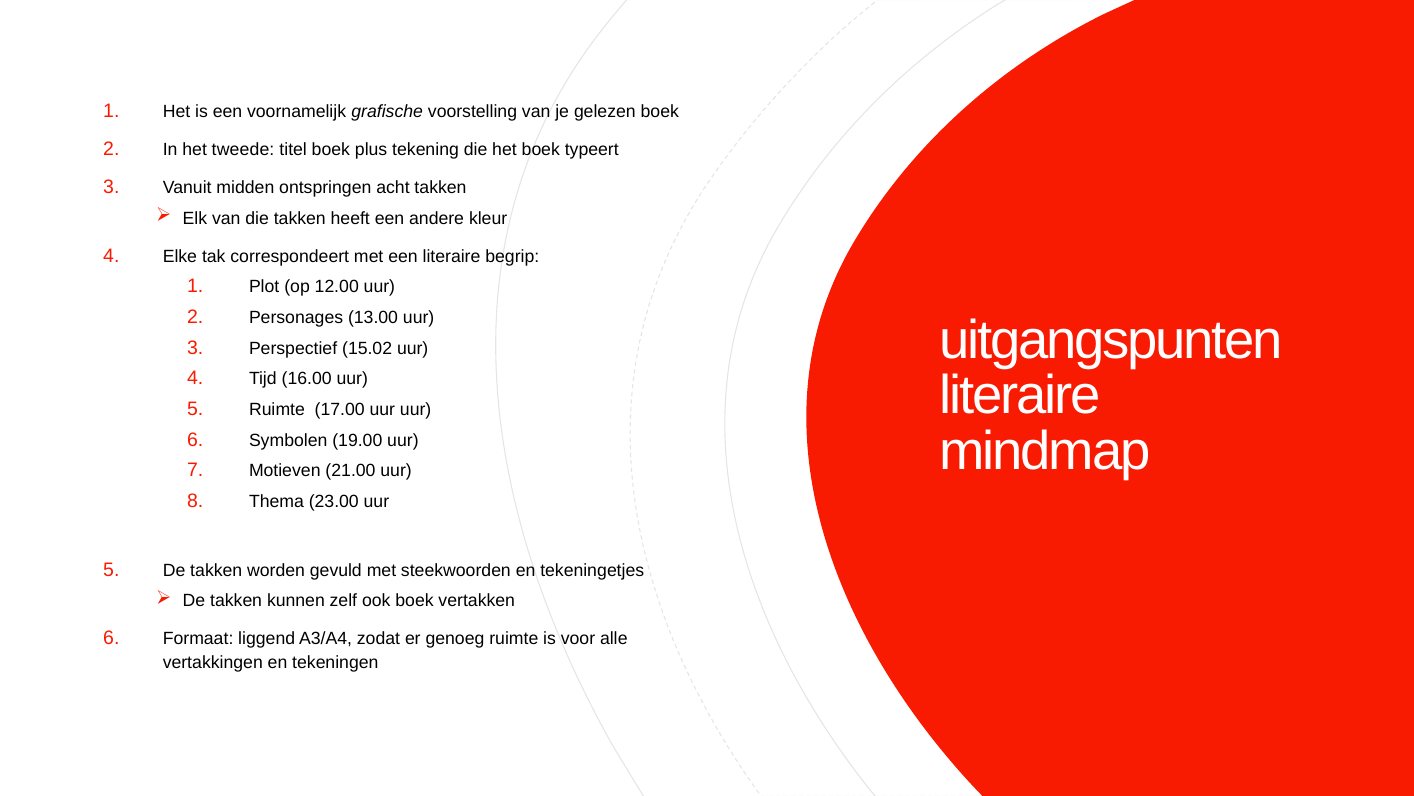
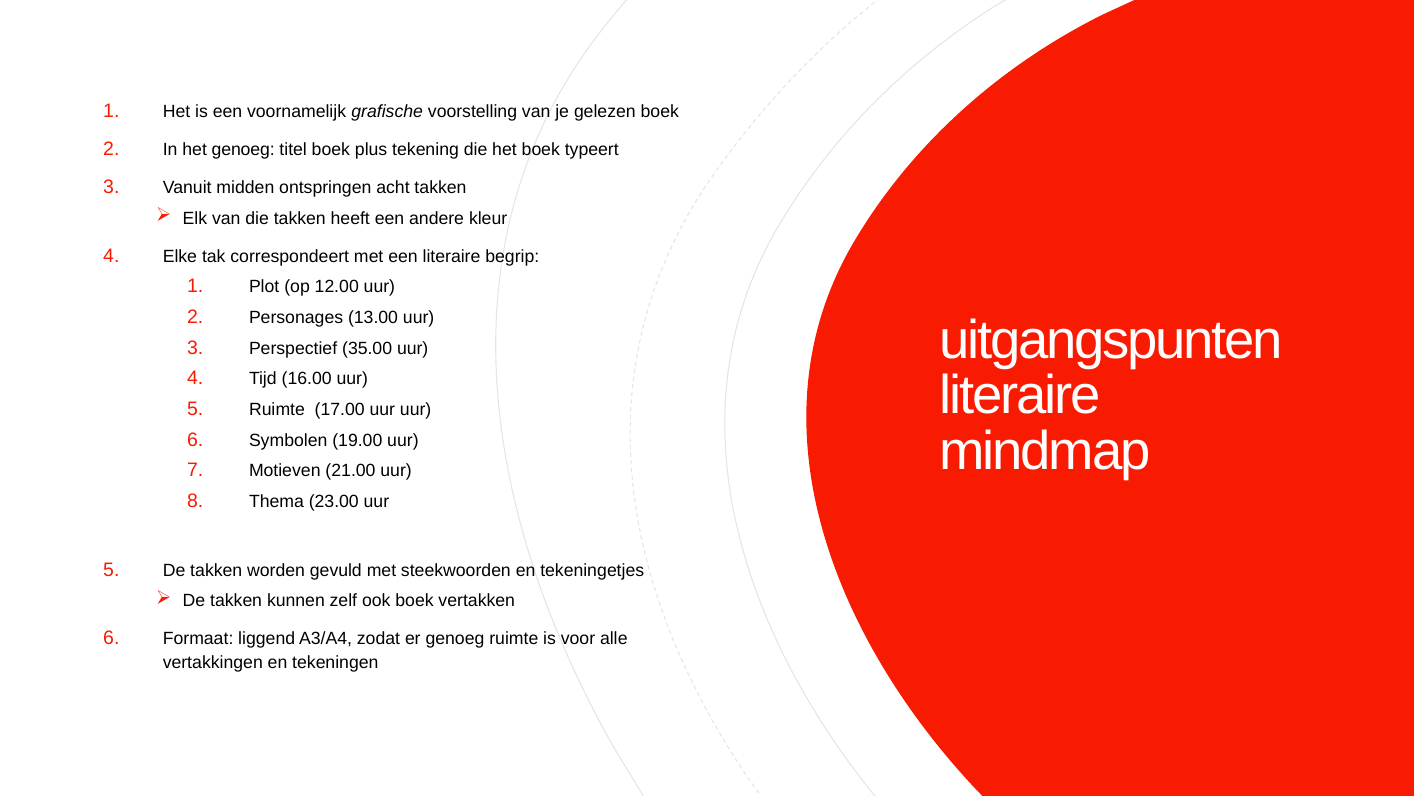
het tweede: tweede -> genoeg (243, 149)
15.02: 15.02 -> 35.00 (367, 348)
